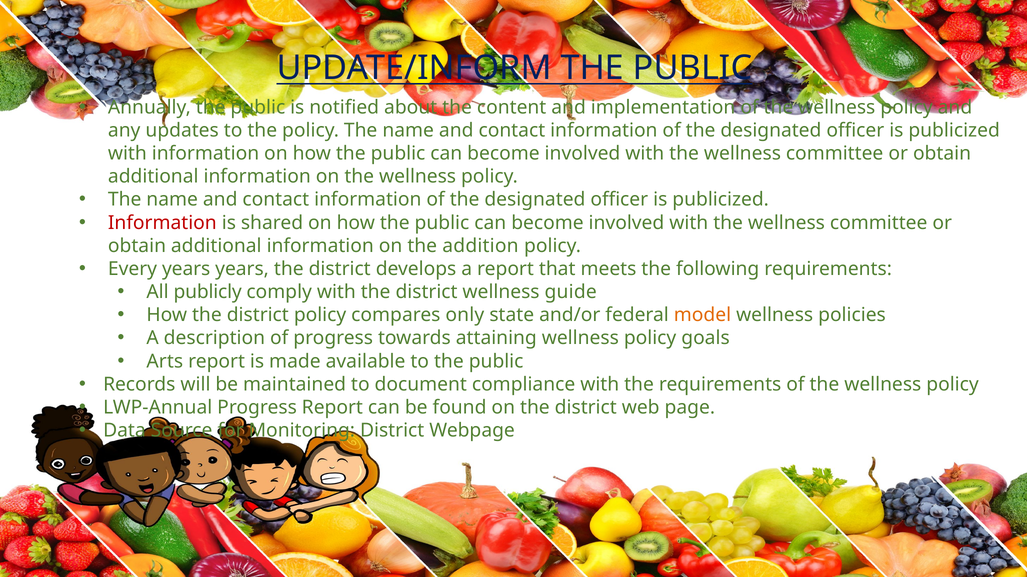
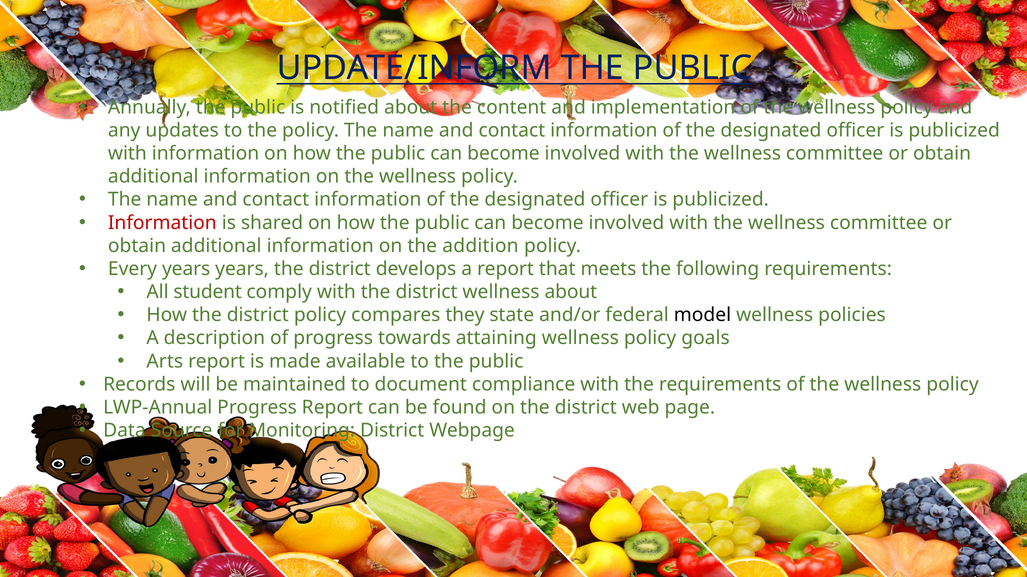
publicly: publicly -> student (208, 292)
wellness guide: guide -> about (571, 292)
only: only -> they (465, 315)
model colour: orange -> black (702, 315)
